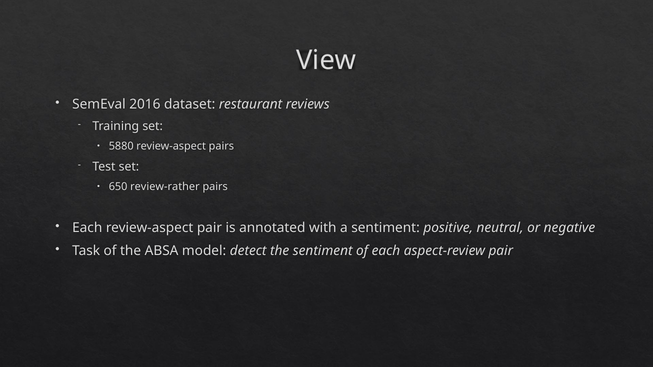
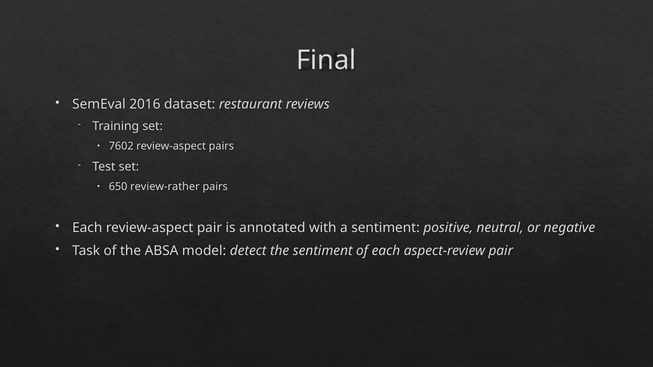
View: View -> Final (326, 61)
5880: 5880 -> 7602 (121, 146)
